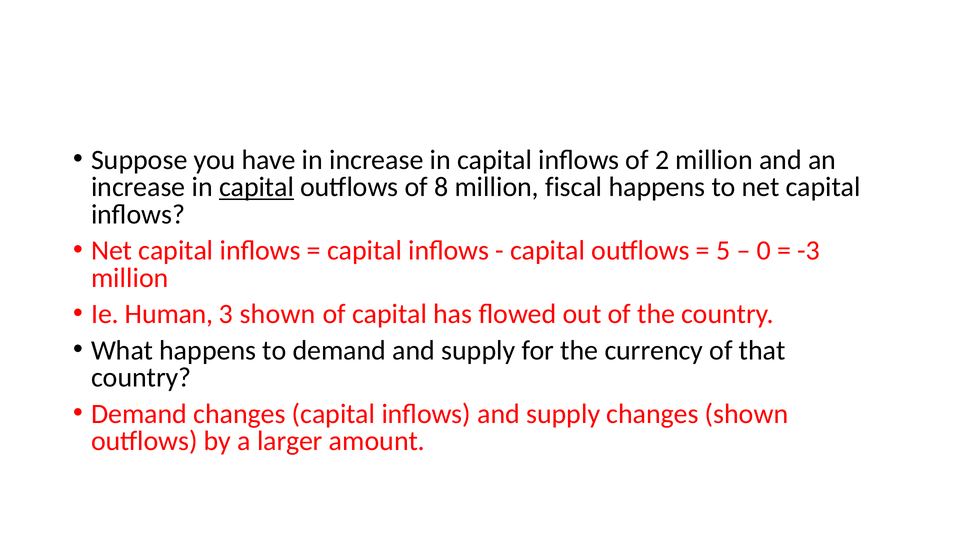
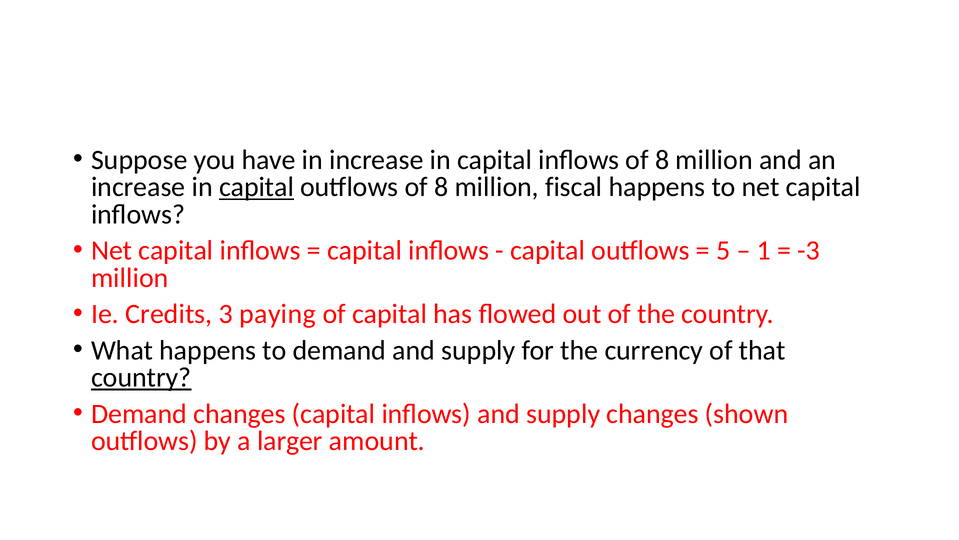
inflows of 2: 2 -> 8 (662, 160)
0: 0 -> 1 (764, 250)
Human: Human -> Credits (169, 314)
3 shown: shown -> paying (278, 314)
country underline: none -> present (141, 377)
